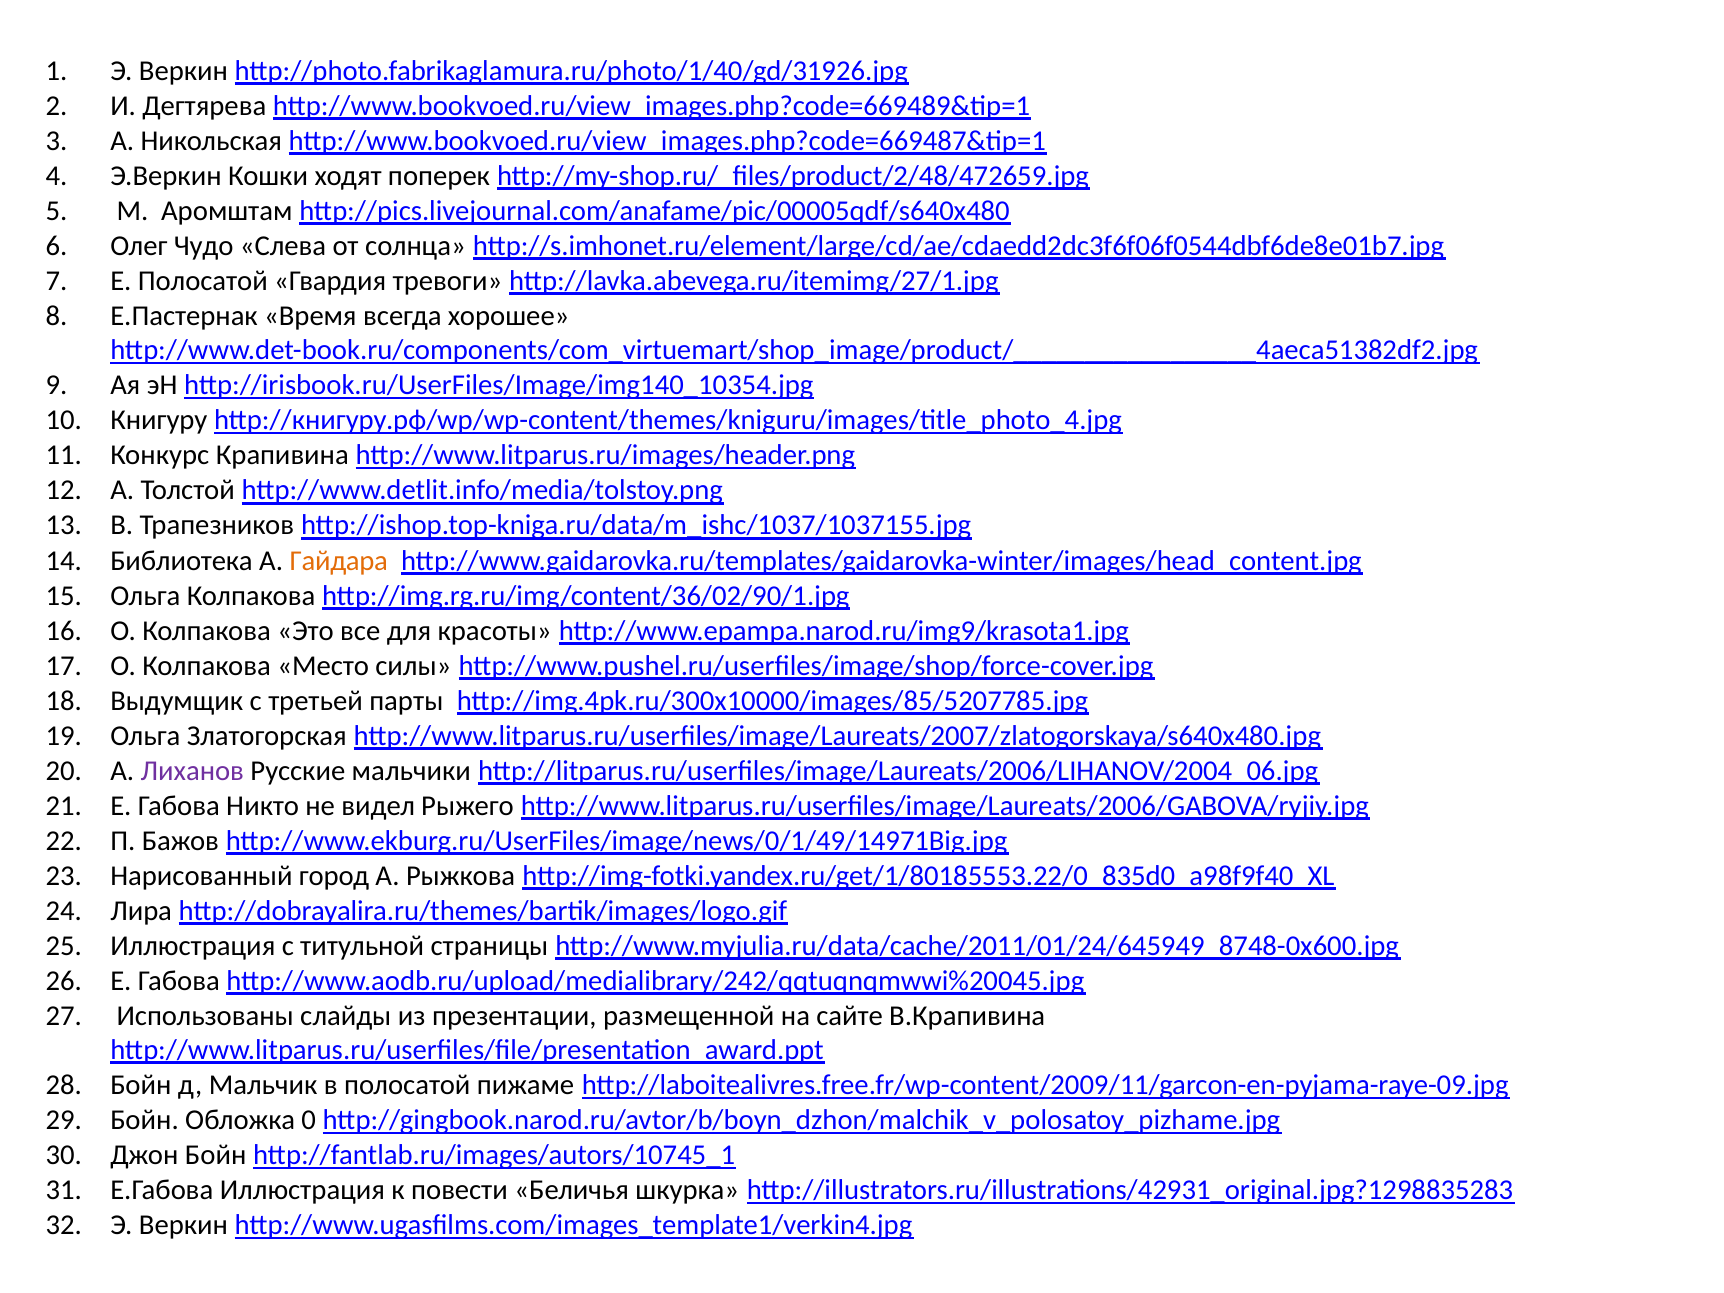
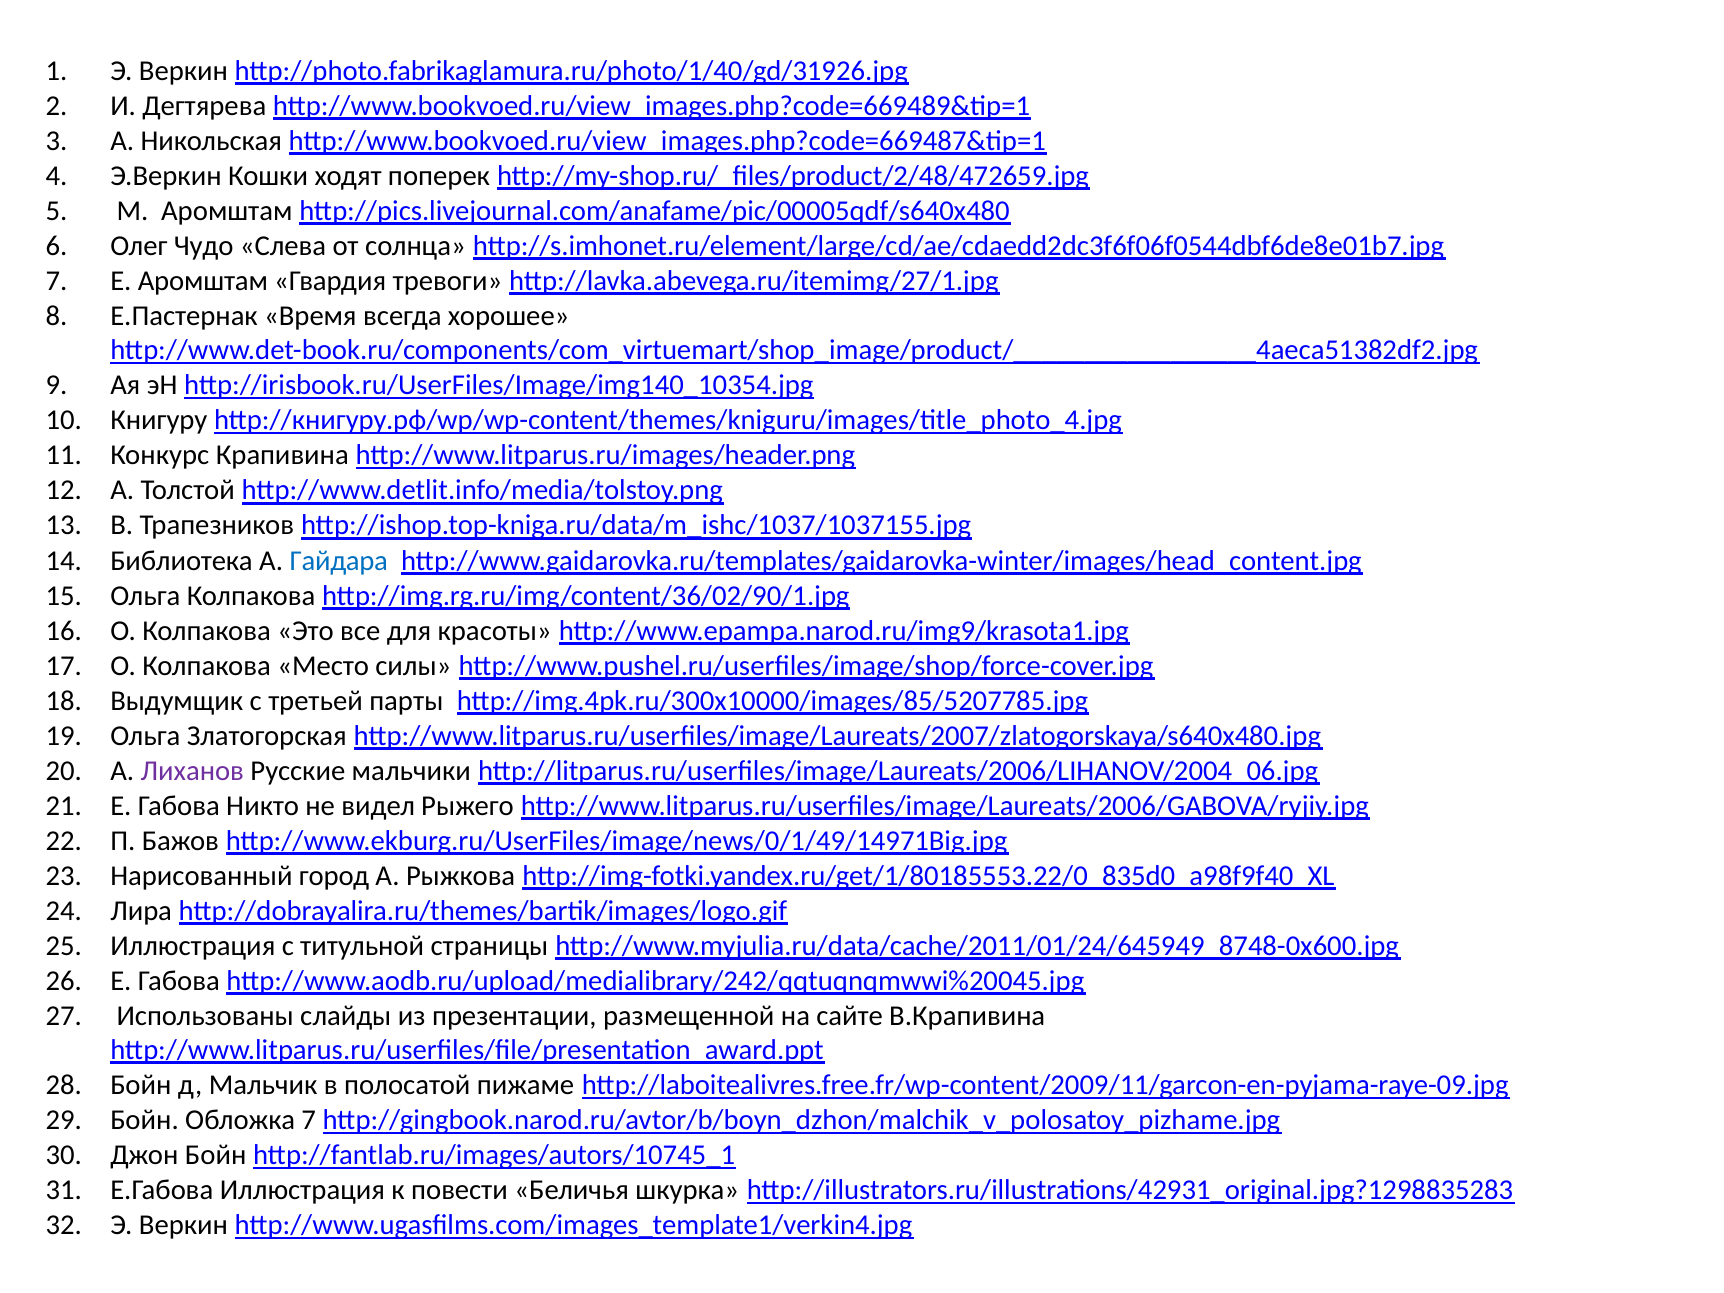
Е Полосатой: Полосатой -> Аромштам (203, 281)
Гайдара colour: orange -> blue (339, 561)
Обложка 0: 0 -> 7 (309, 1120)
